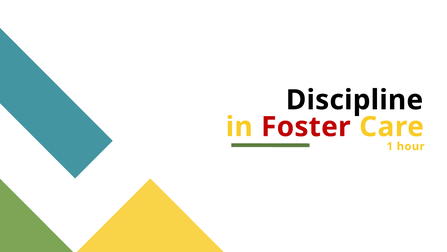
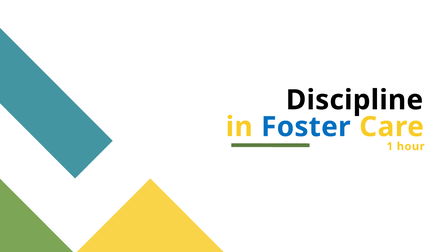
Foster colour: red -> blue (306, 127)
